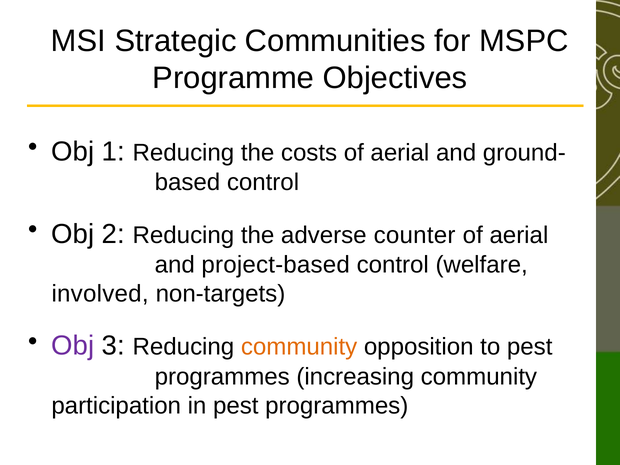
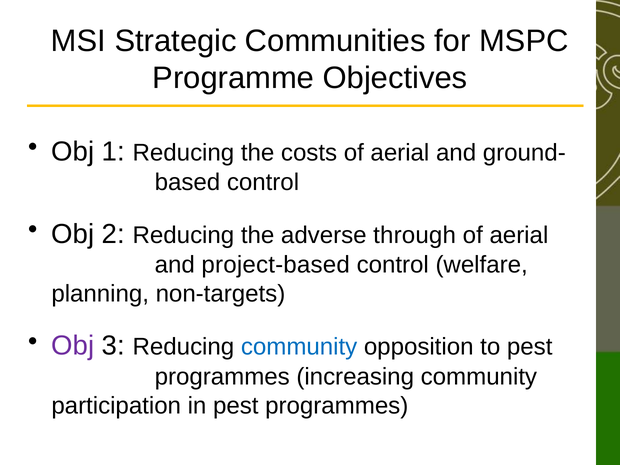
counter: counter -> through (415, 235)
involved: involved -> planning (100, 294)
community colour: orange -> blue (299, 347)
